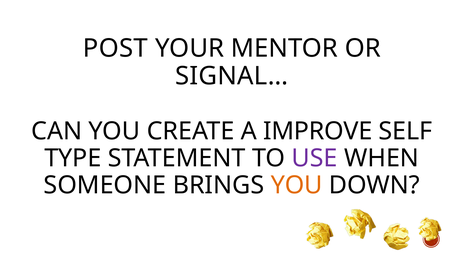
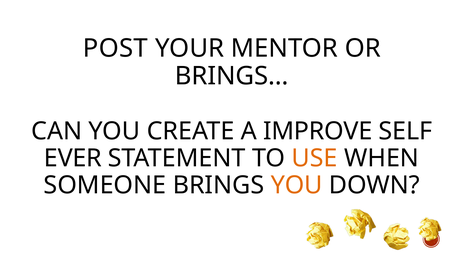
SIGNAL…: SIGNAL… -> BRINGS… (232, 76)
TYPE: TYPE -> EVER (73, 158)
USE colour: purple -> orange (315, 158)
